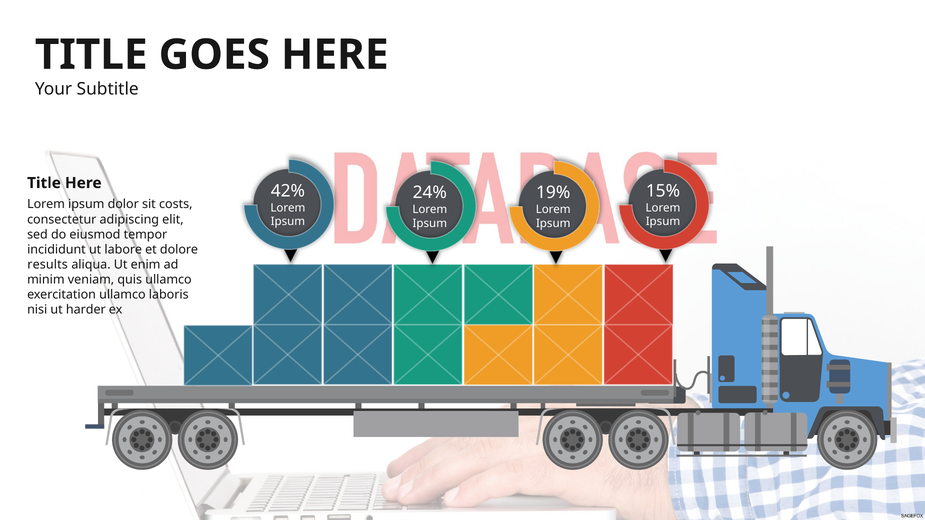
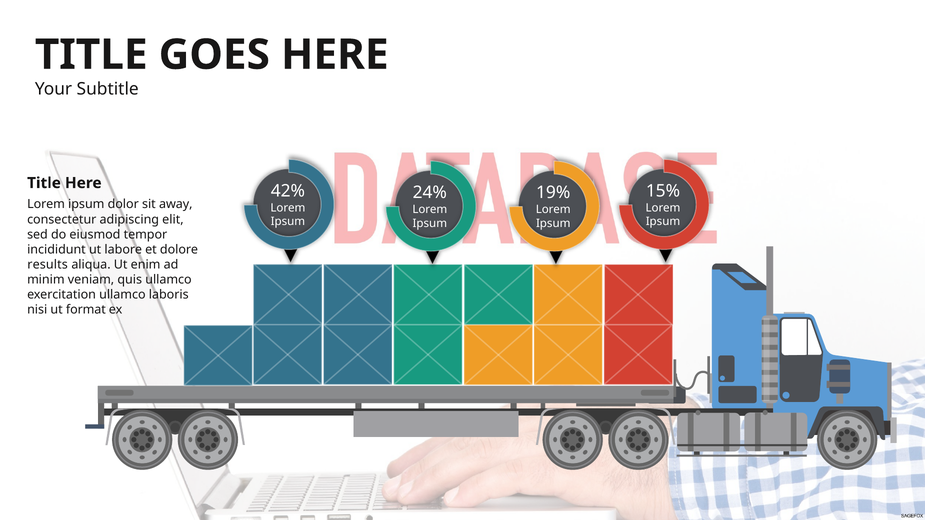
costs: costs -> away (176, 204)
harder: harder -> format (86, 310)
